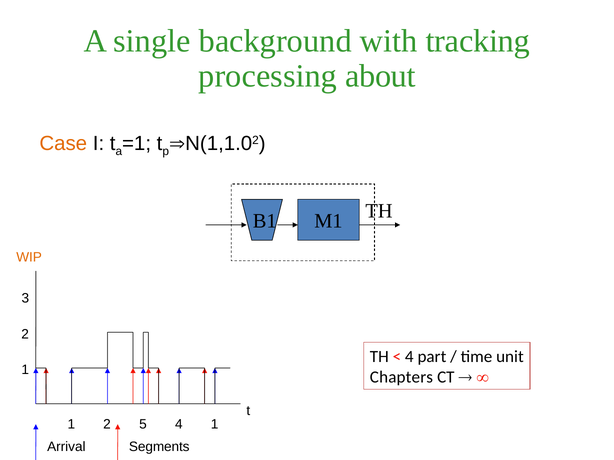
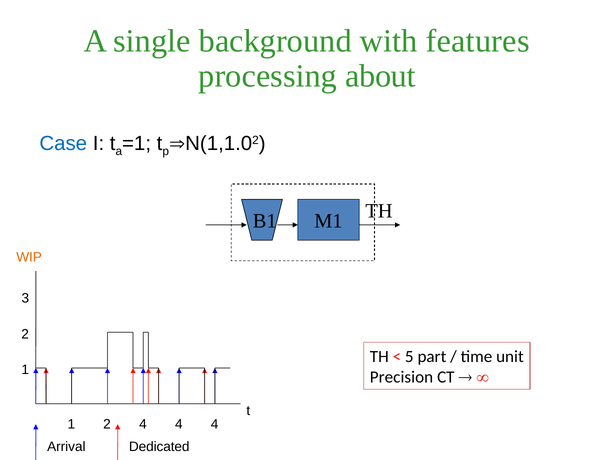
tracking: tracking -> features (478, 41)
Case colour: orange -> blue (63, 144)
4: 4 -> 5 (409, 357)
Chapters: Chapters -> Precision (402, 378)
2 5: 5 -> 4 (143, 424)
1: 1 -> 4 (215, 424)
Segments: Segments -> Dedicated (159, 447)
